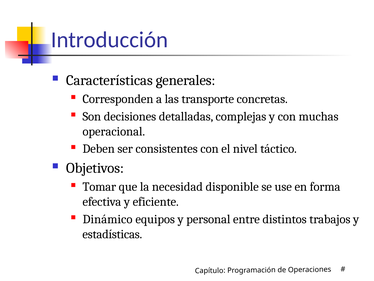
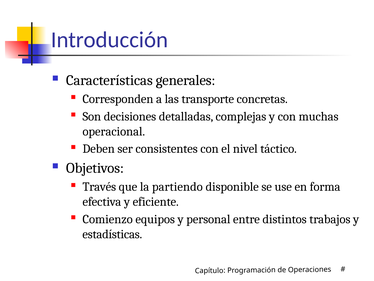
Tomar: Tomar -> Través (99, 186)
necesidad: necesidad -> partiendo (177, 186)
Dinámico: Dinámico -> Comienzo (108, 219)
